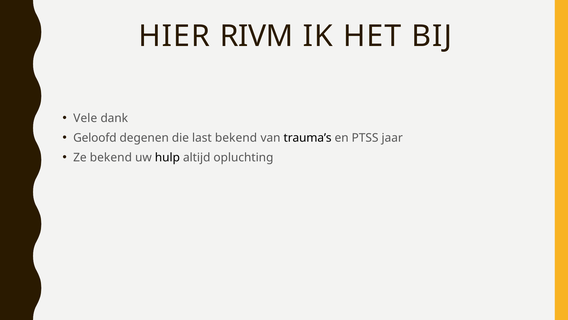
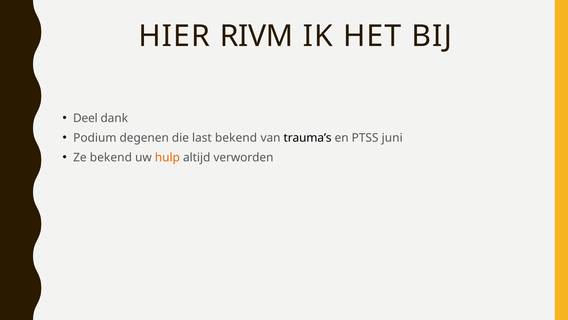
Vele: Vele -> Deel (85, 118)
Geloofd: Geloofd -> Podium (95, 138)
jaar: jaar -> juni (392, 138)
hulp colour: black -> orange (167, 157)
opluchting: opluchting -> verworden (243, 157)
